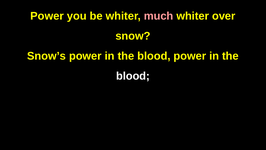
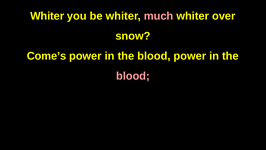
Power: Power -> Whiter (47, 16)
Snow’s: Snow’s -> Come’s (47, 56)
blood colour: white -> pink (133, 76)
